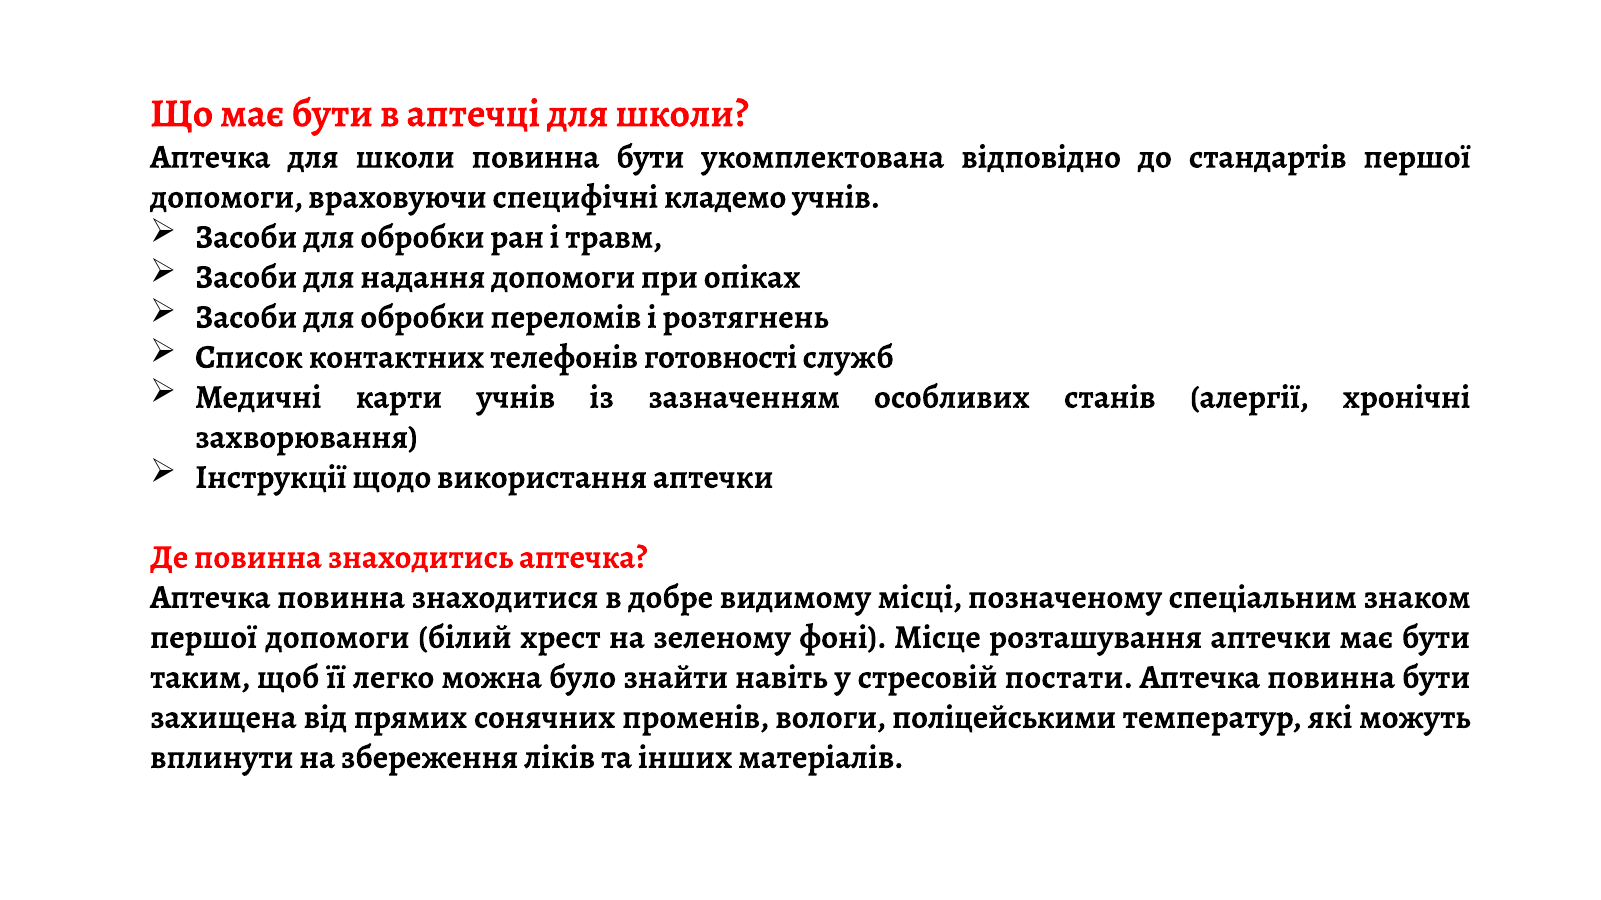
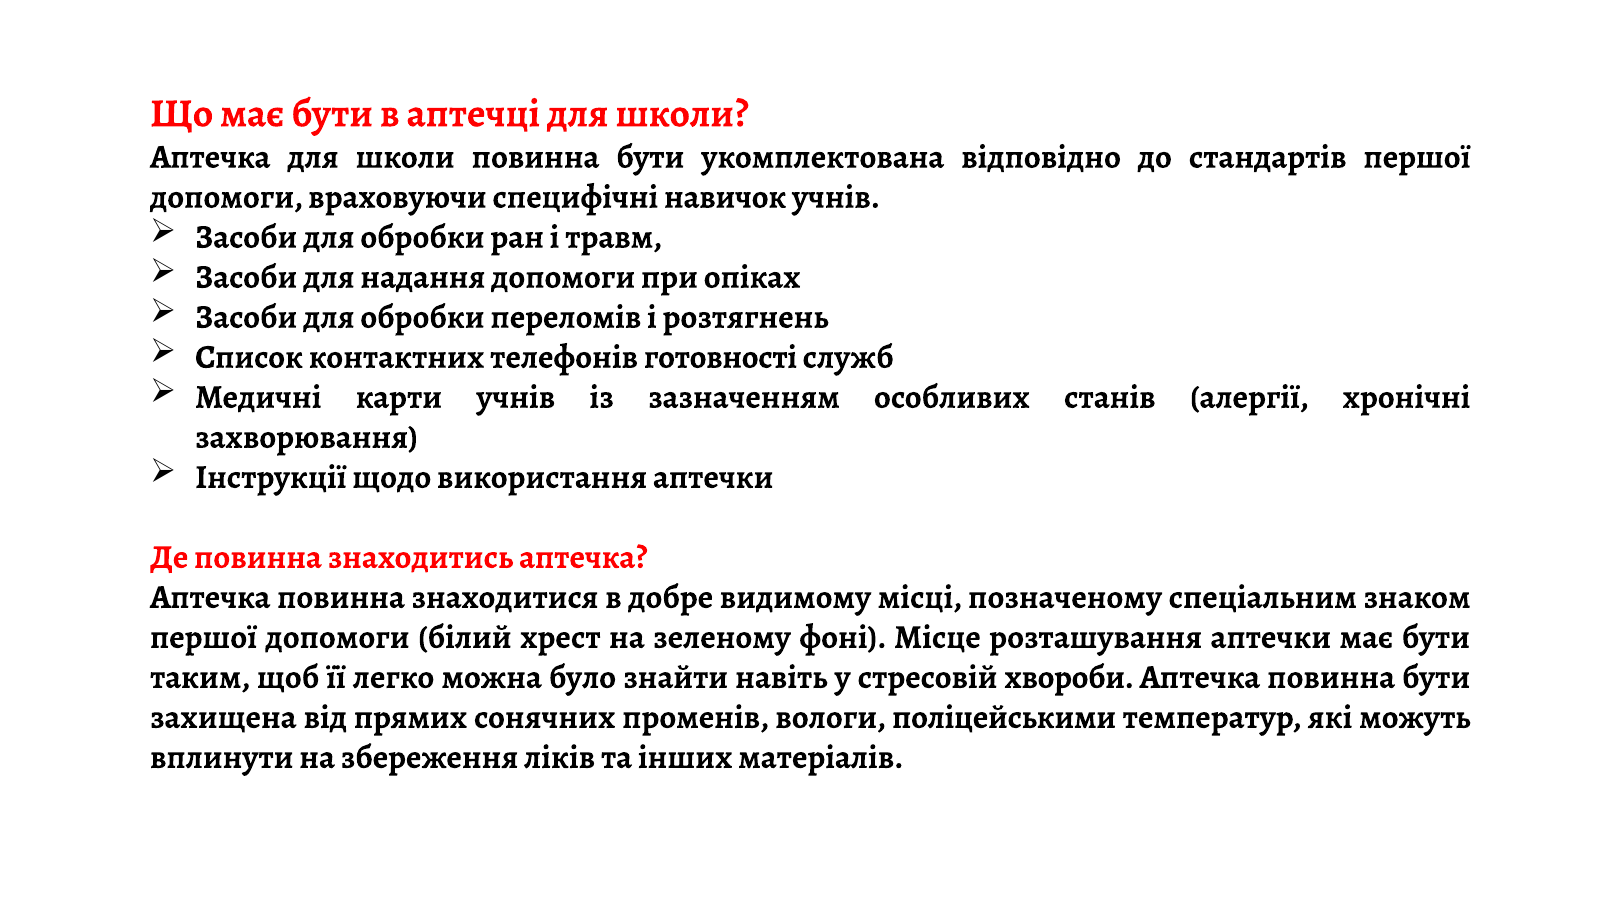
кладемо: кладемо -> навичок (725, 197)
постати: постати -> хвороби (1069, 677)
